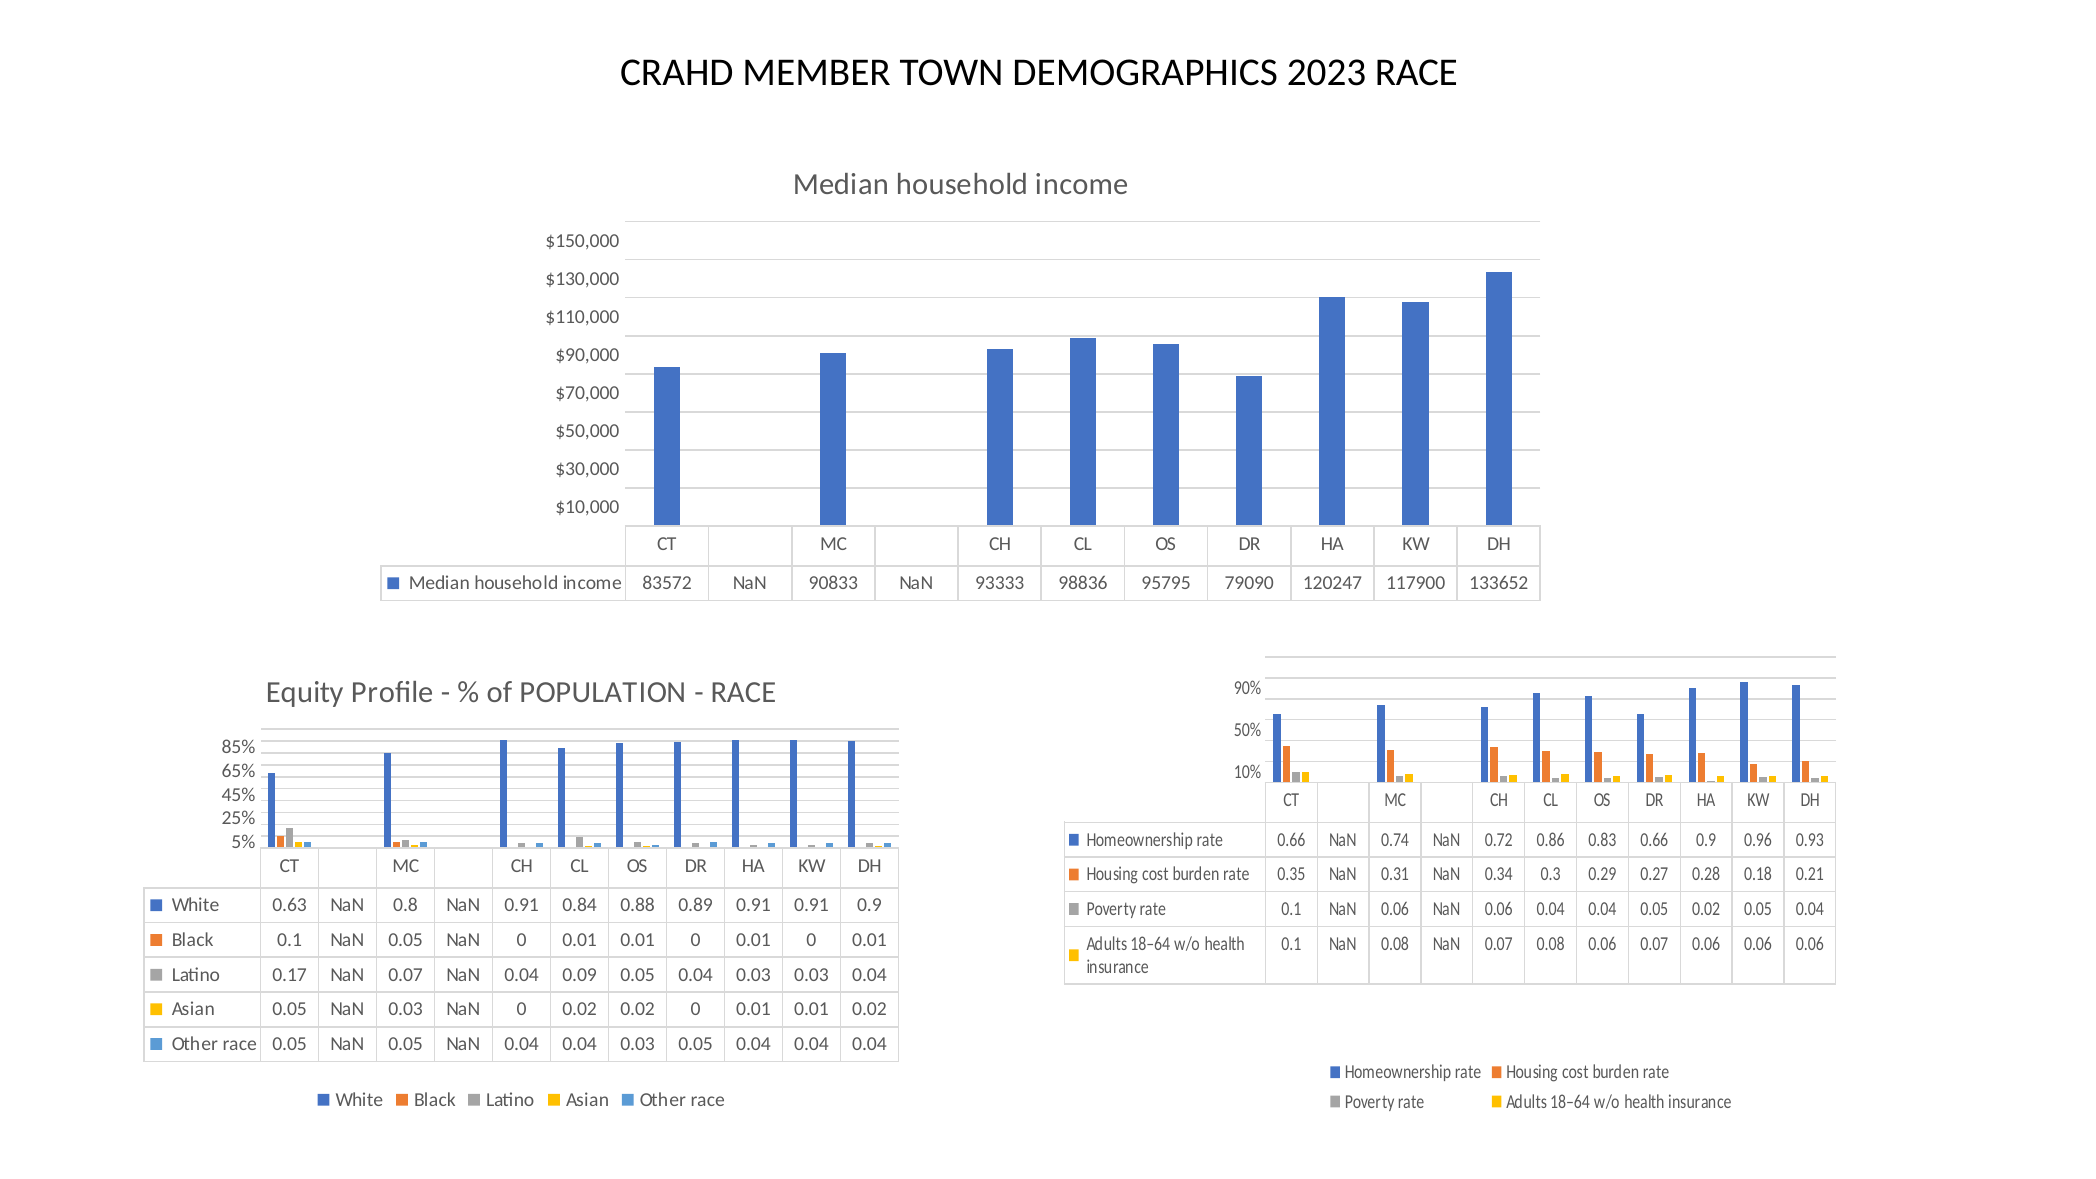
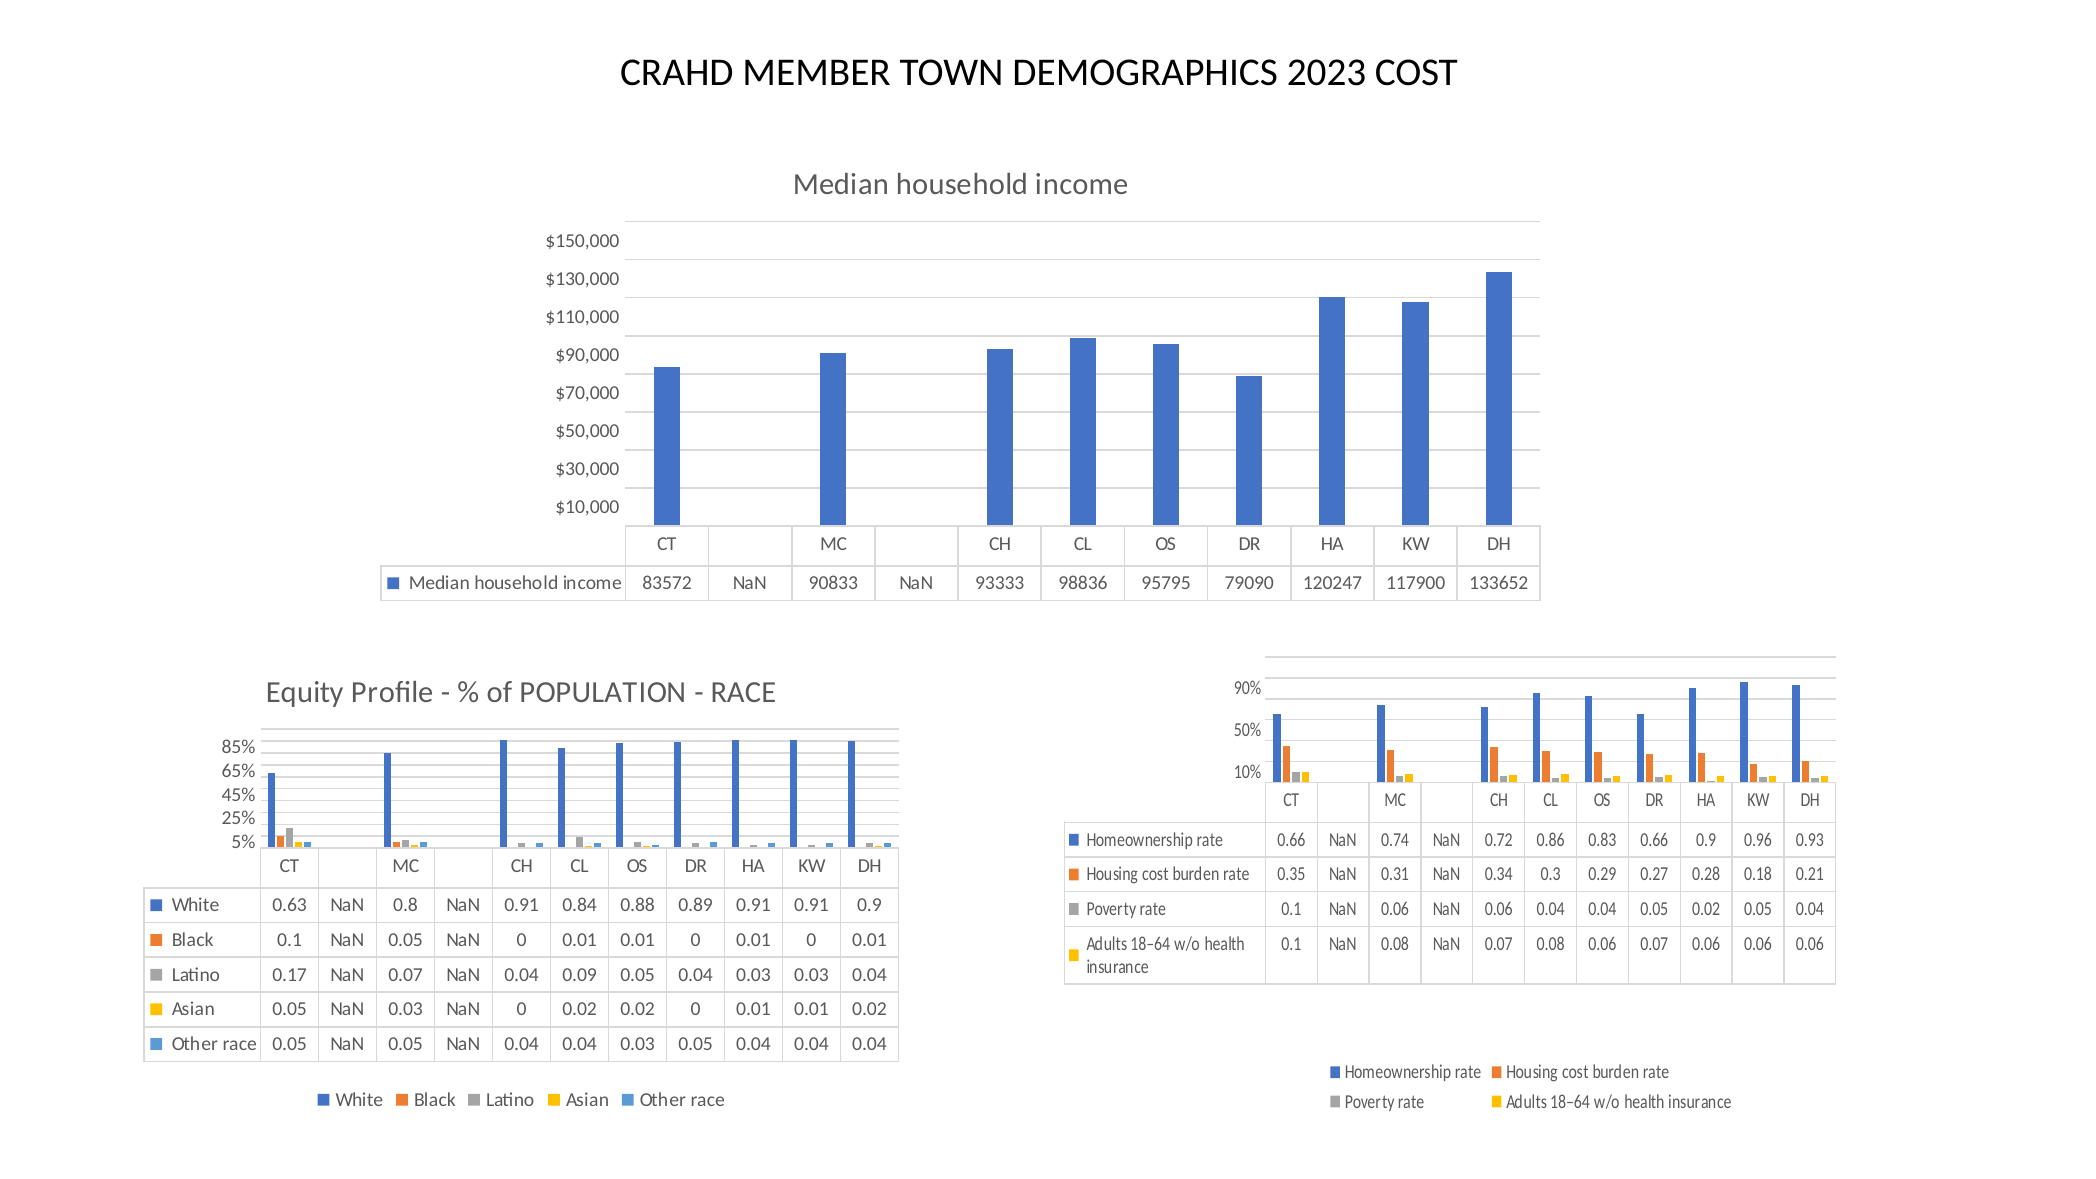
2023 RACE: RACE -> COST (1416, 73)
